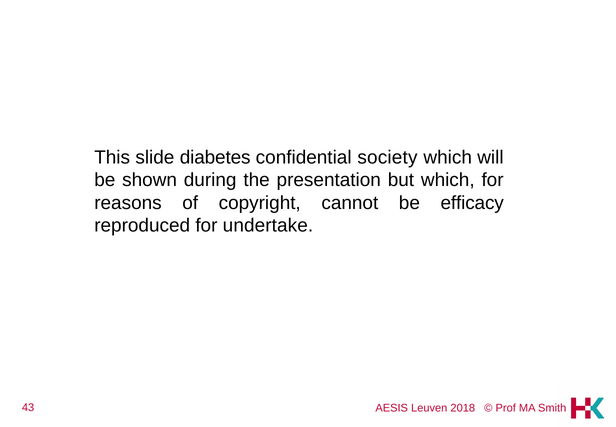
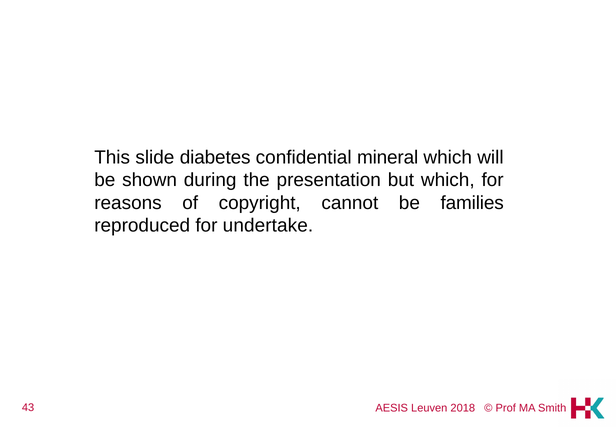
society: society -> mineral (388, 157)
efficacy: efficacy -> families (472, 203)
